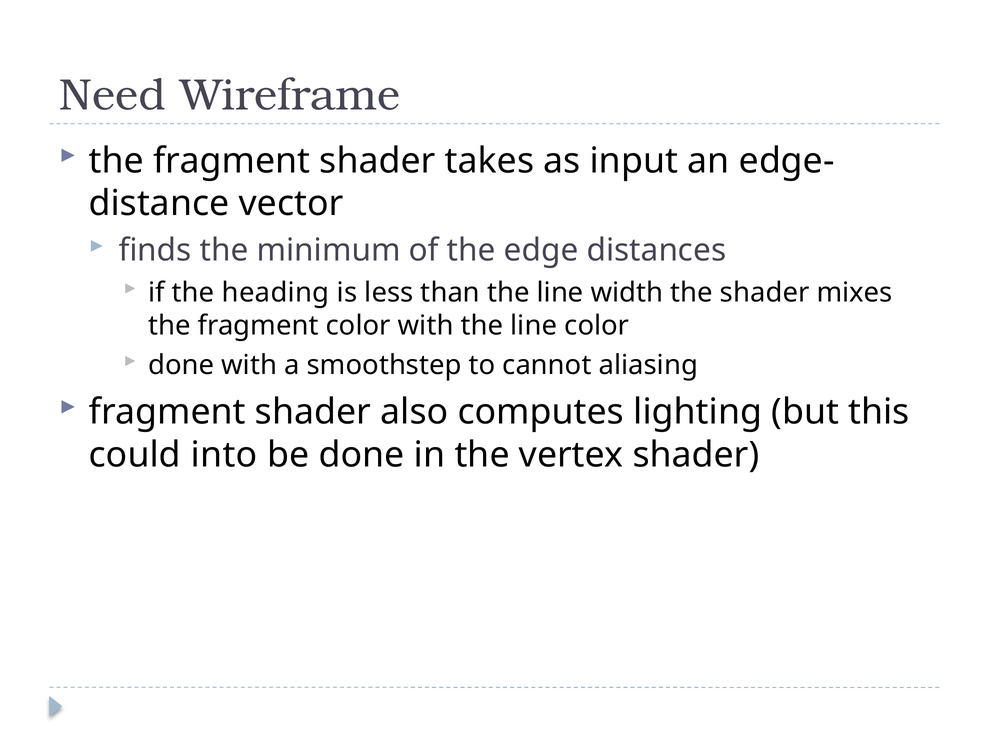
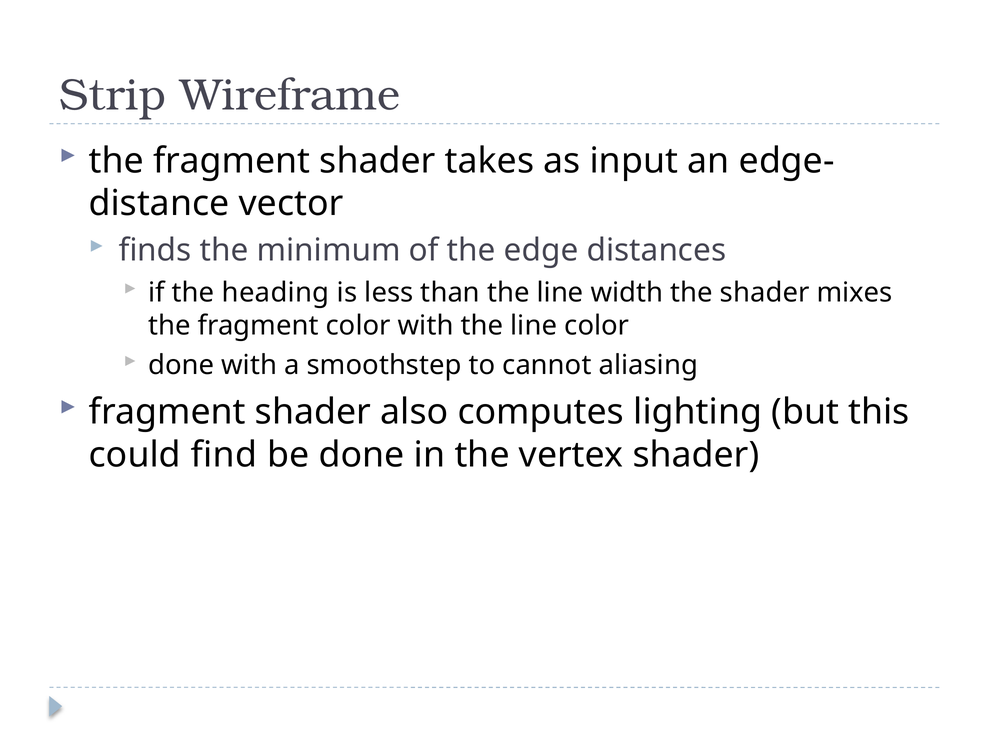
Need: Need -> Strip (113, 95)
into: into -> find (224, 455)
